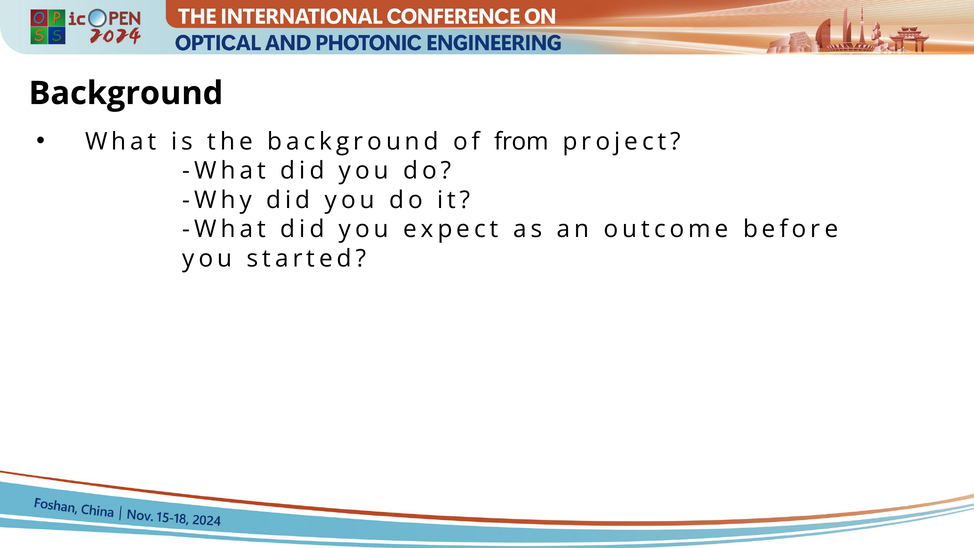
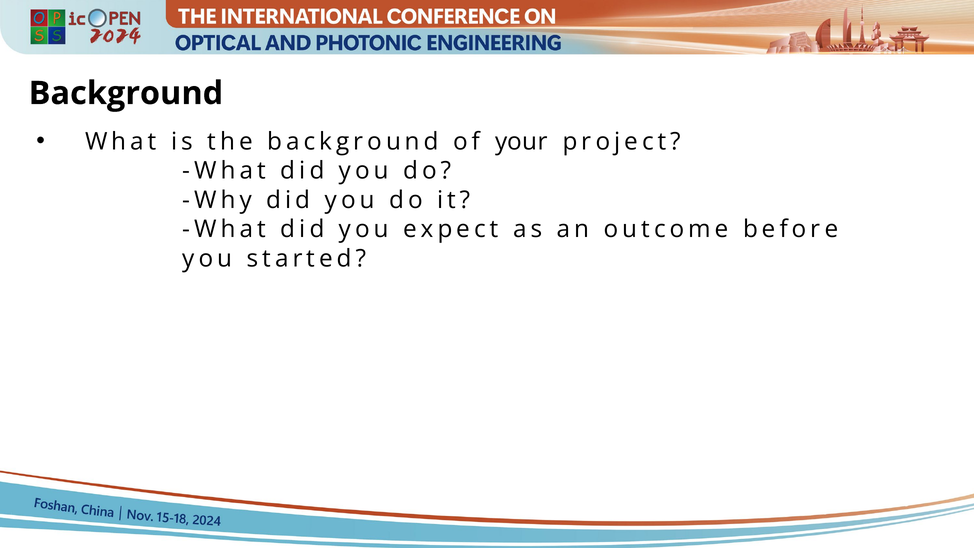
from: from -> your (521, 142)
